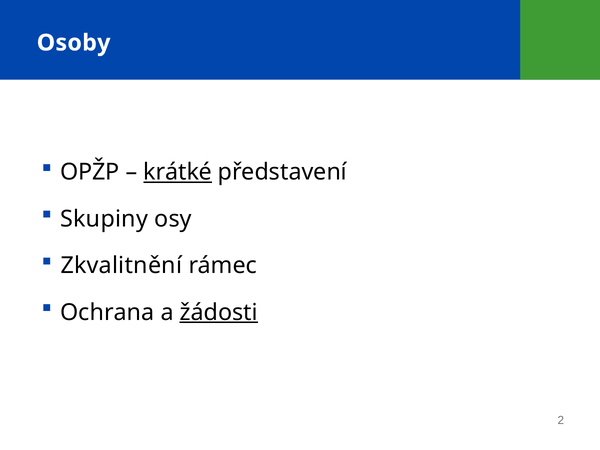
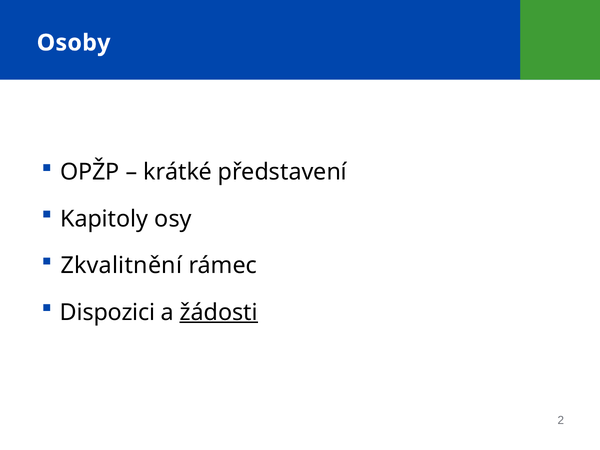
krátké underline: present -> none (178, 172)
Skupiny: Skupiny -> Kapitoly (104, 219)
Ochrana: Ochrana -> Dispozici (108, 312)
